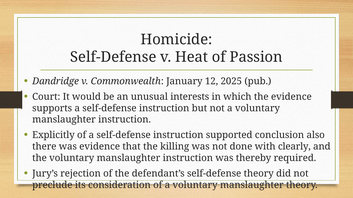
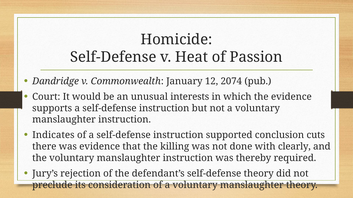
2025: 2025 -> 2074 (231, 81)
Explicitly: Explicitly -> Indicates (53, 135)
also: also -> cuts (316, 135)
